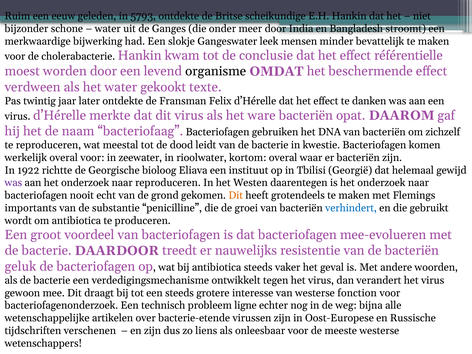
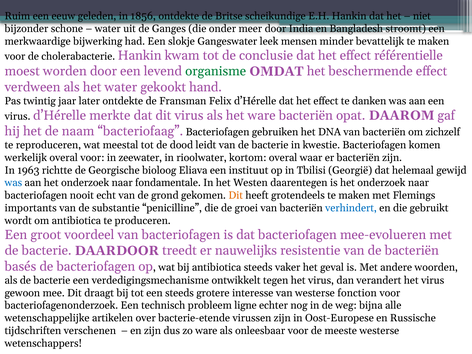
5793: 5793 -> 1856 (143, 16)
organisme colour: black -> green (216, 71)
texte: texte -> hand (206, 87)
1922: 1922 -> 1963 (28, 170)
was colour: purple -> blue (13, 183)
naar reproduceren: reproduceren -> fondamentale (168, 183)
geluk: geluk -> basés (20, 266)
zo liens: liens -> ware (206, 331)
